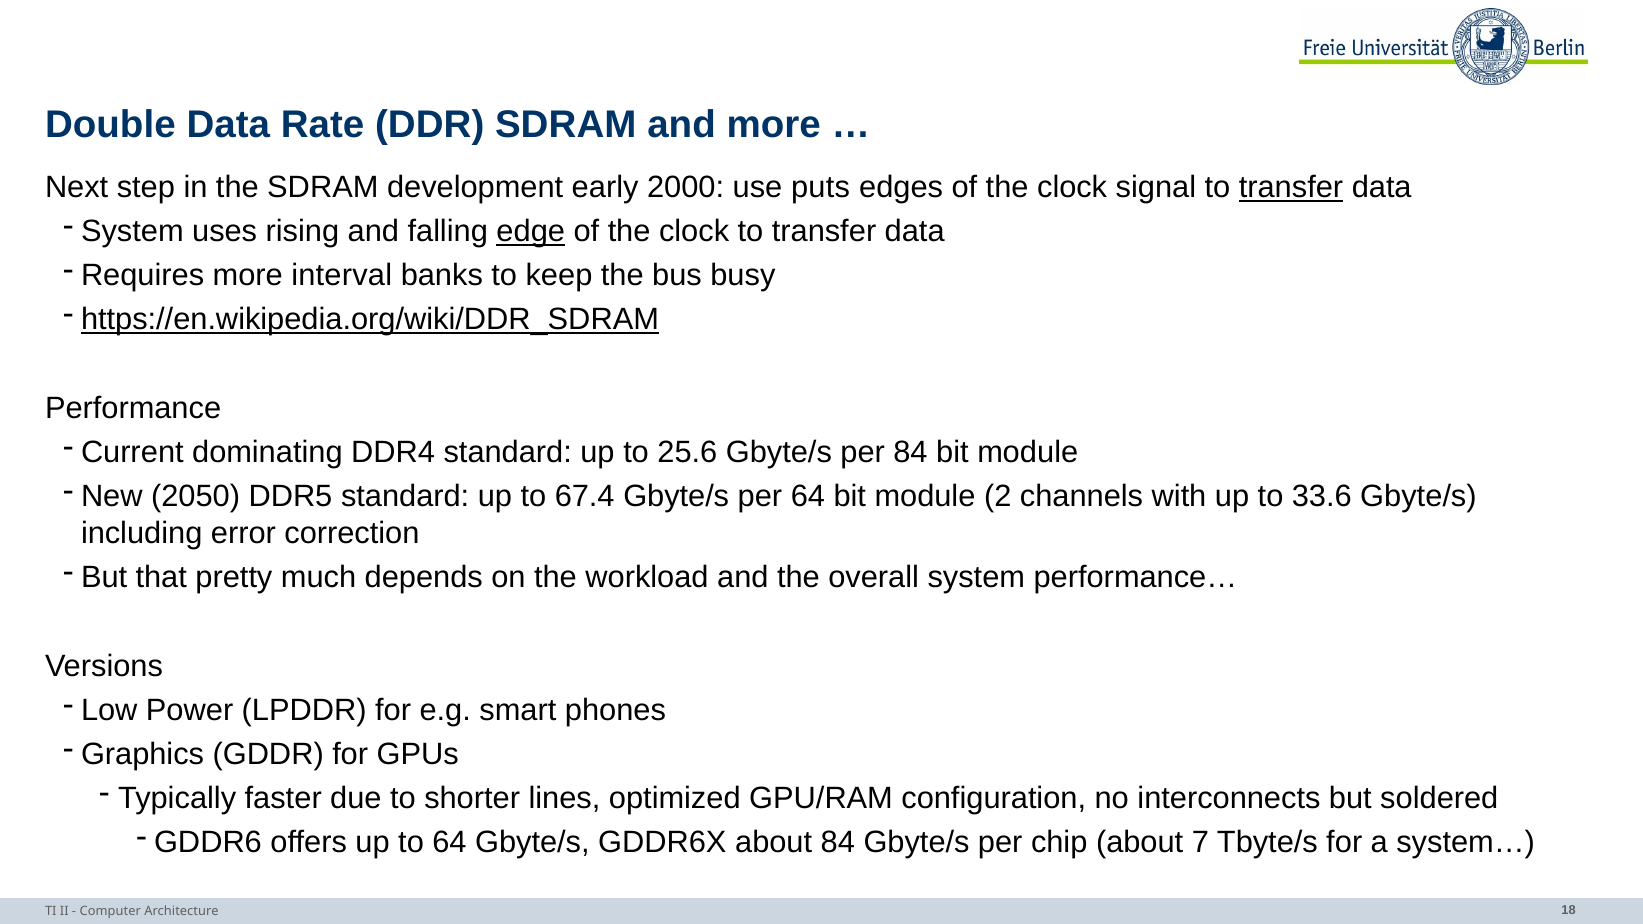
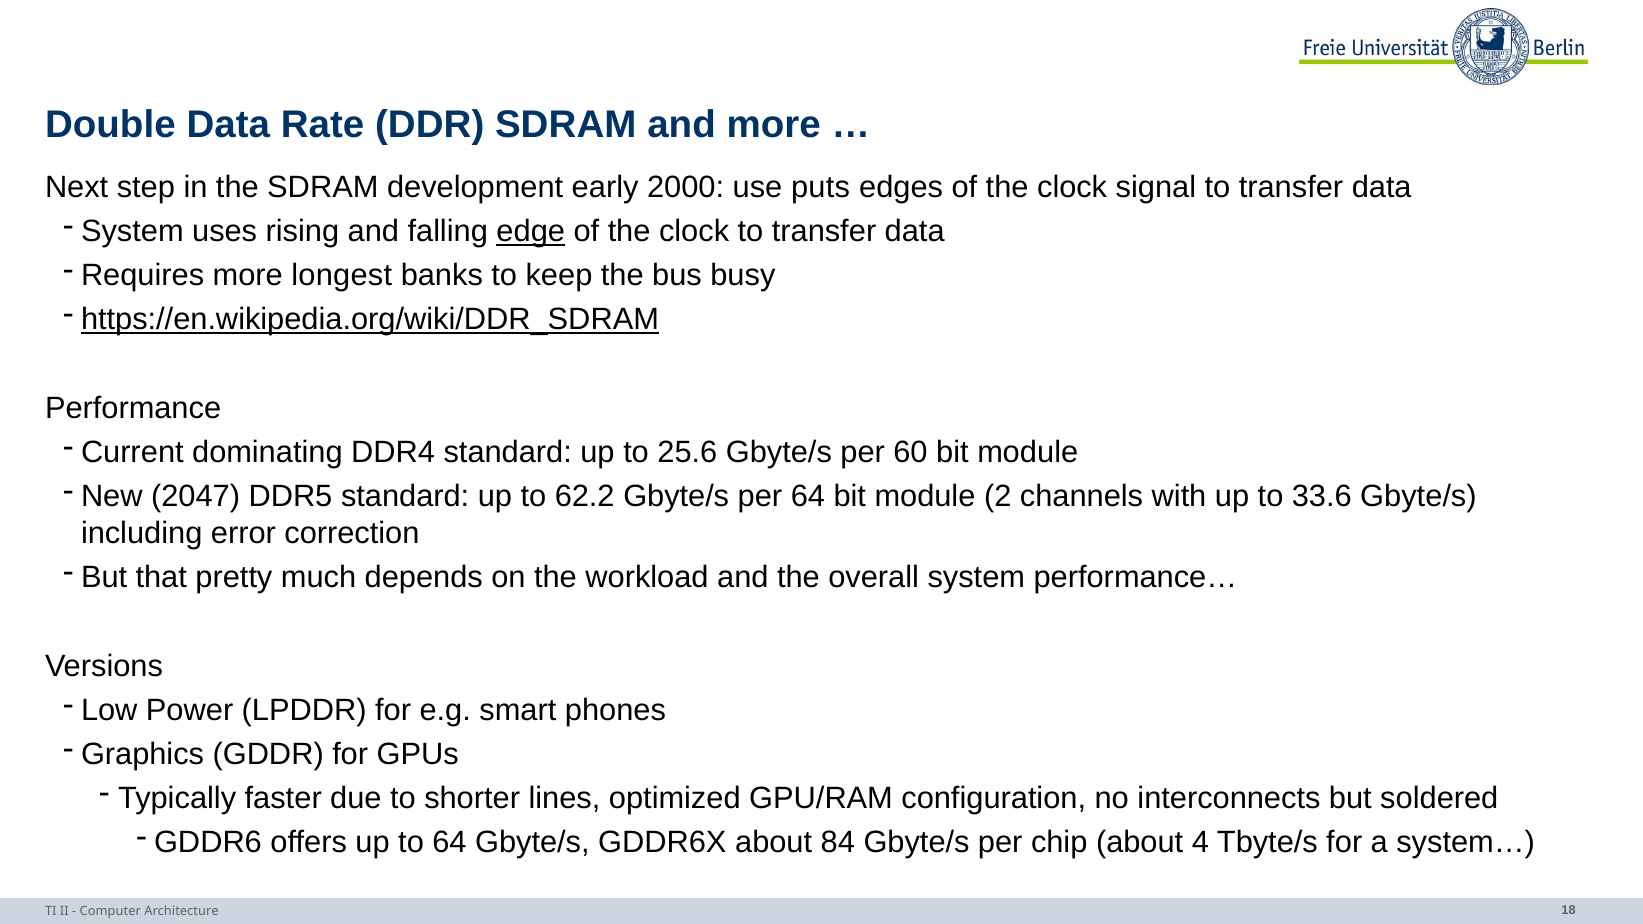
transfer underline: present -> none (1291, 187)
interval: interval -> longest (342, 276)
per 84: 84 -> 60 (911, 452)
2050: 2050 -> 2047 (196, 496)
67.4: 67.4 -> 62.2 (585, 496)
7: 7 -> 4 (1200, 843)
